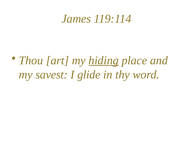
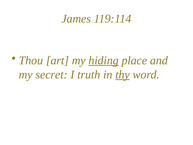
savest: savest -> secret (52, 74)
glide: glide -> truth (89, 74)
thy underline: none -> present (123, 74)
